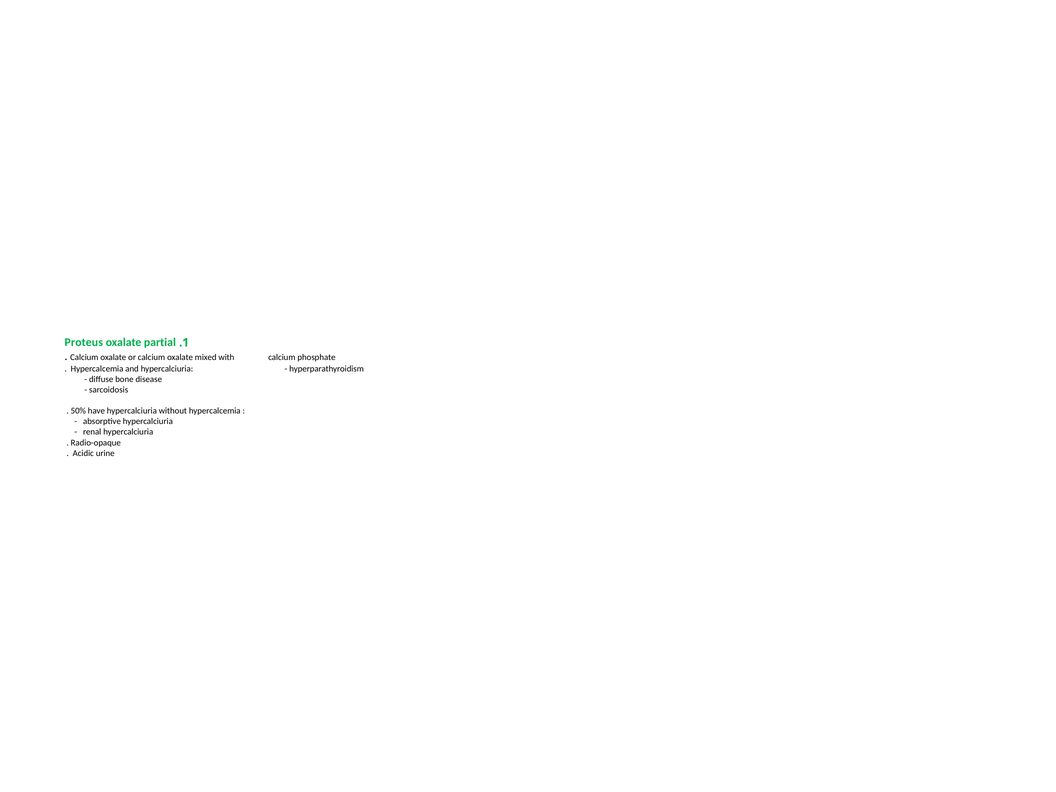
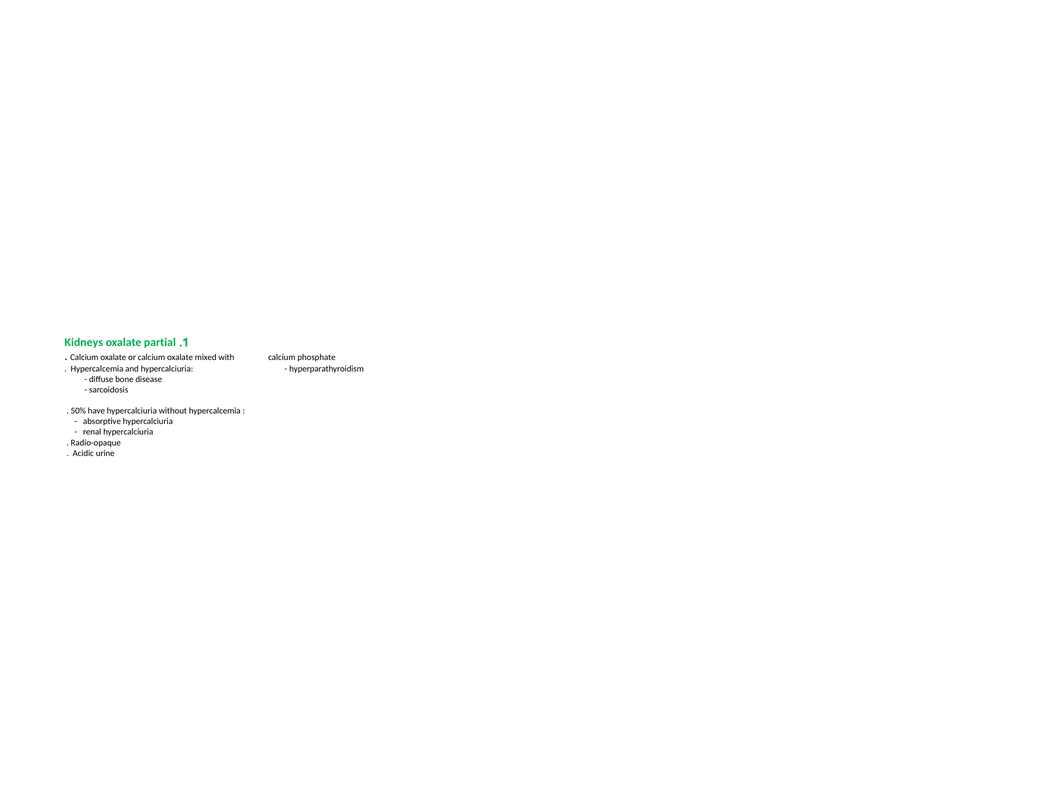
Proteus: Proteus -> Kidneys (84, 343)
